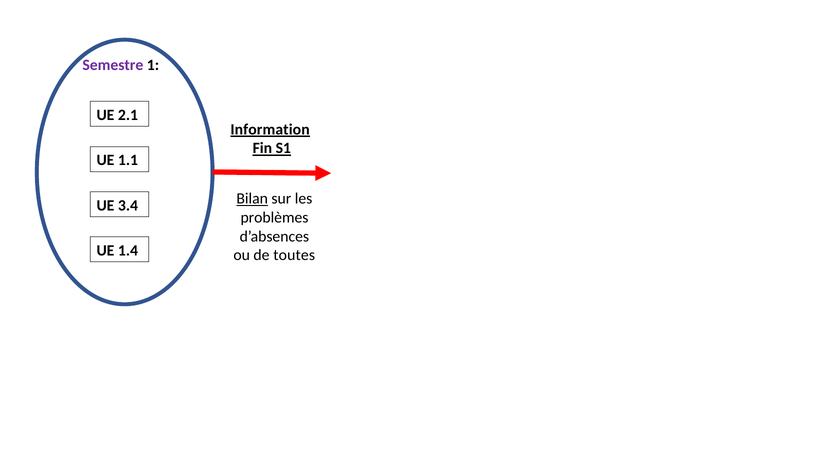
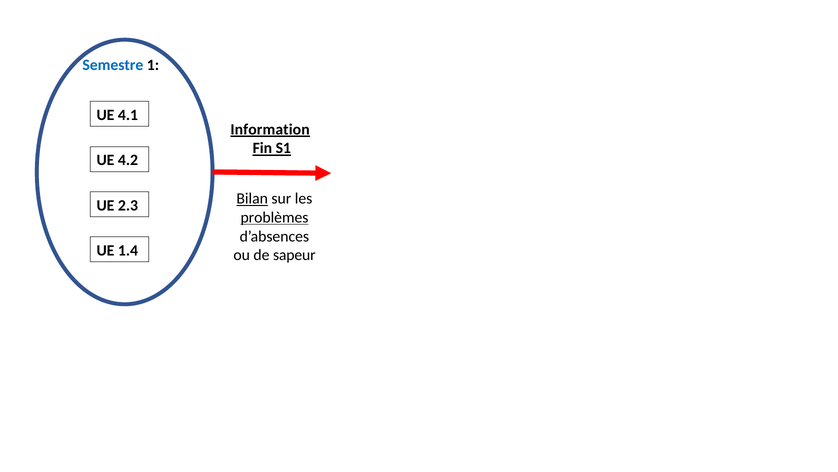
Semestre colour: purple -> blue (113, 65)
2.1: 2.1 -> 4.1 (128, 115)
1.1: 1.1 -> 4.2 (128, 160)
3.4: 3.4 -> 2.3 (128, 205)
problèmes underline: none -> present (274, 217)
toutes: toutes -> sapeur (294, 255)
